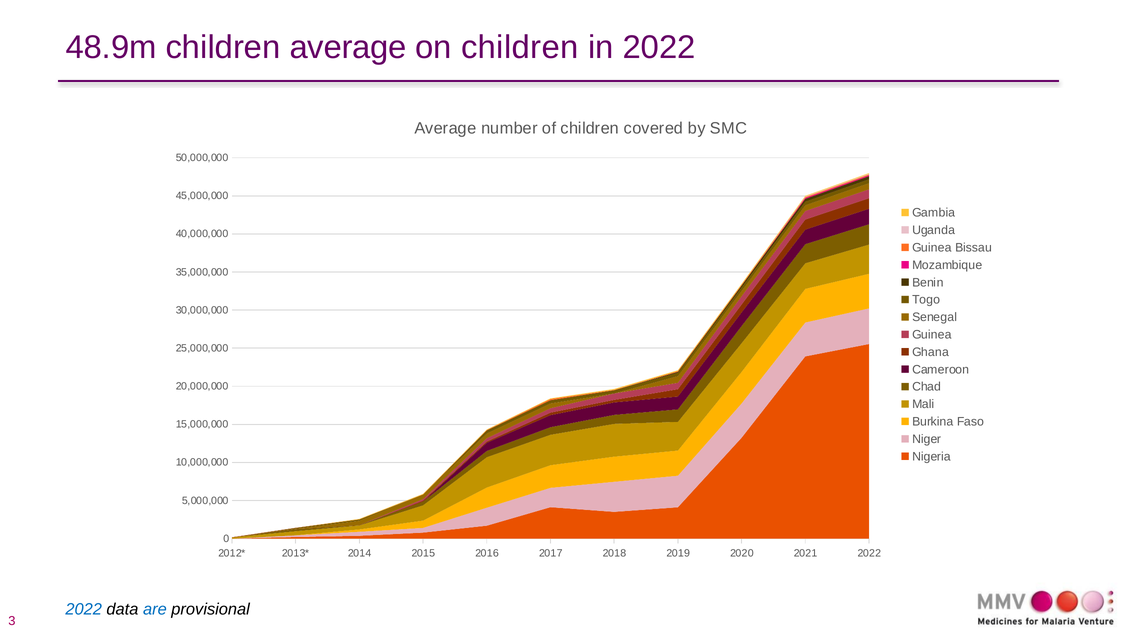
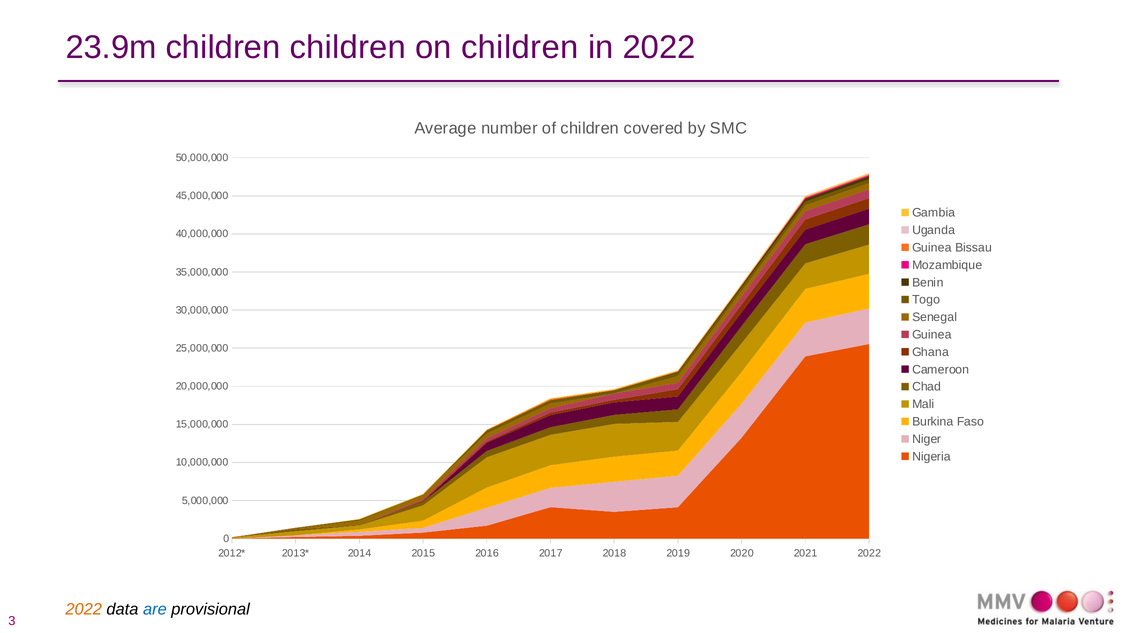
48.9m: 48.9m -> 23.9m (111, 48)
children average: average -> children (348, 48)
2022 colour: blue -> orange (84, 610)
